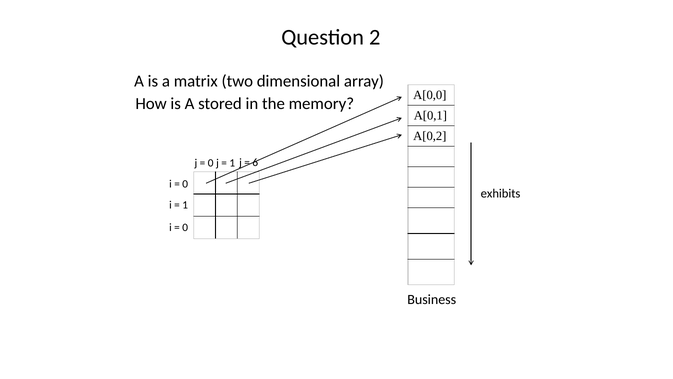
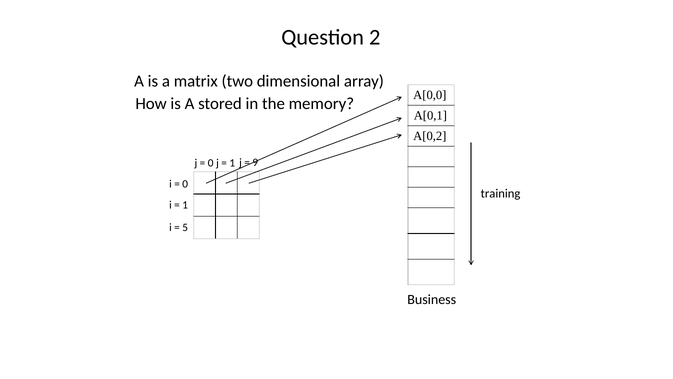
6: 6 -> 9 (255, 163)
exhibits: exhibits -> training (501, 194)
0: 0 -> 5 (185, 227)
